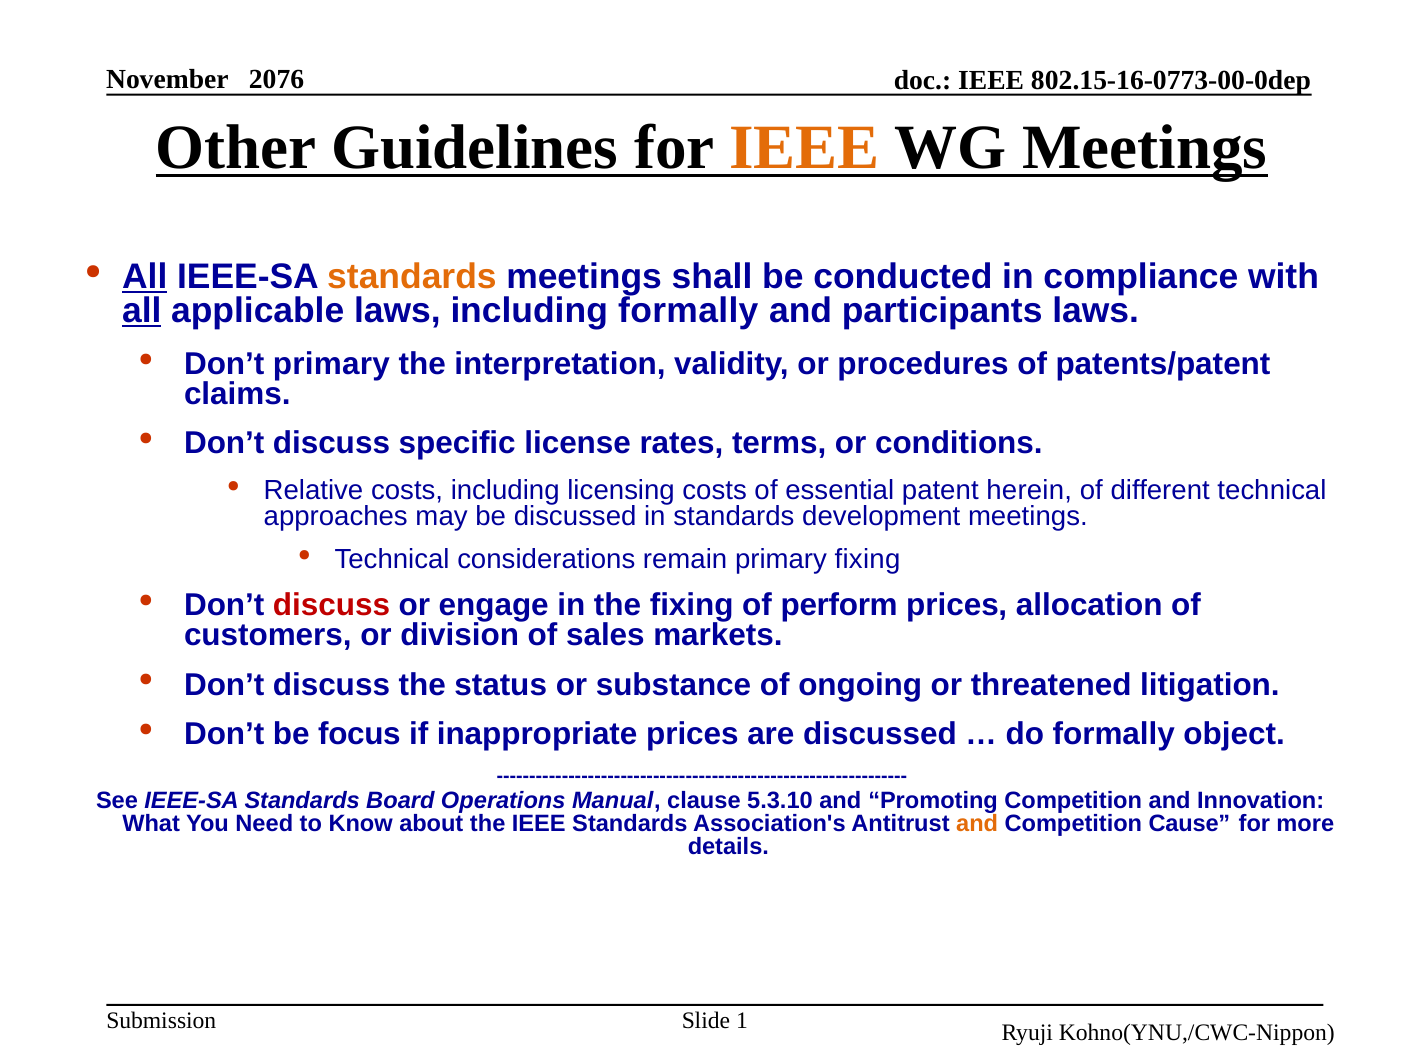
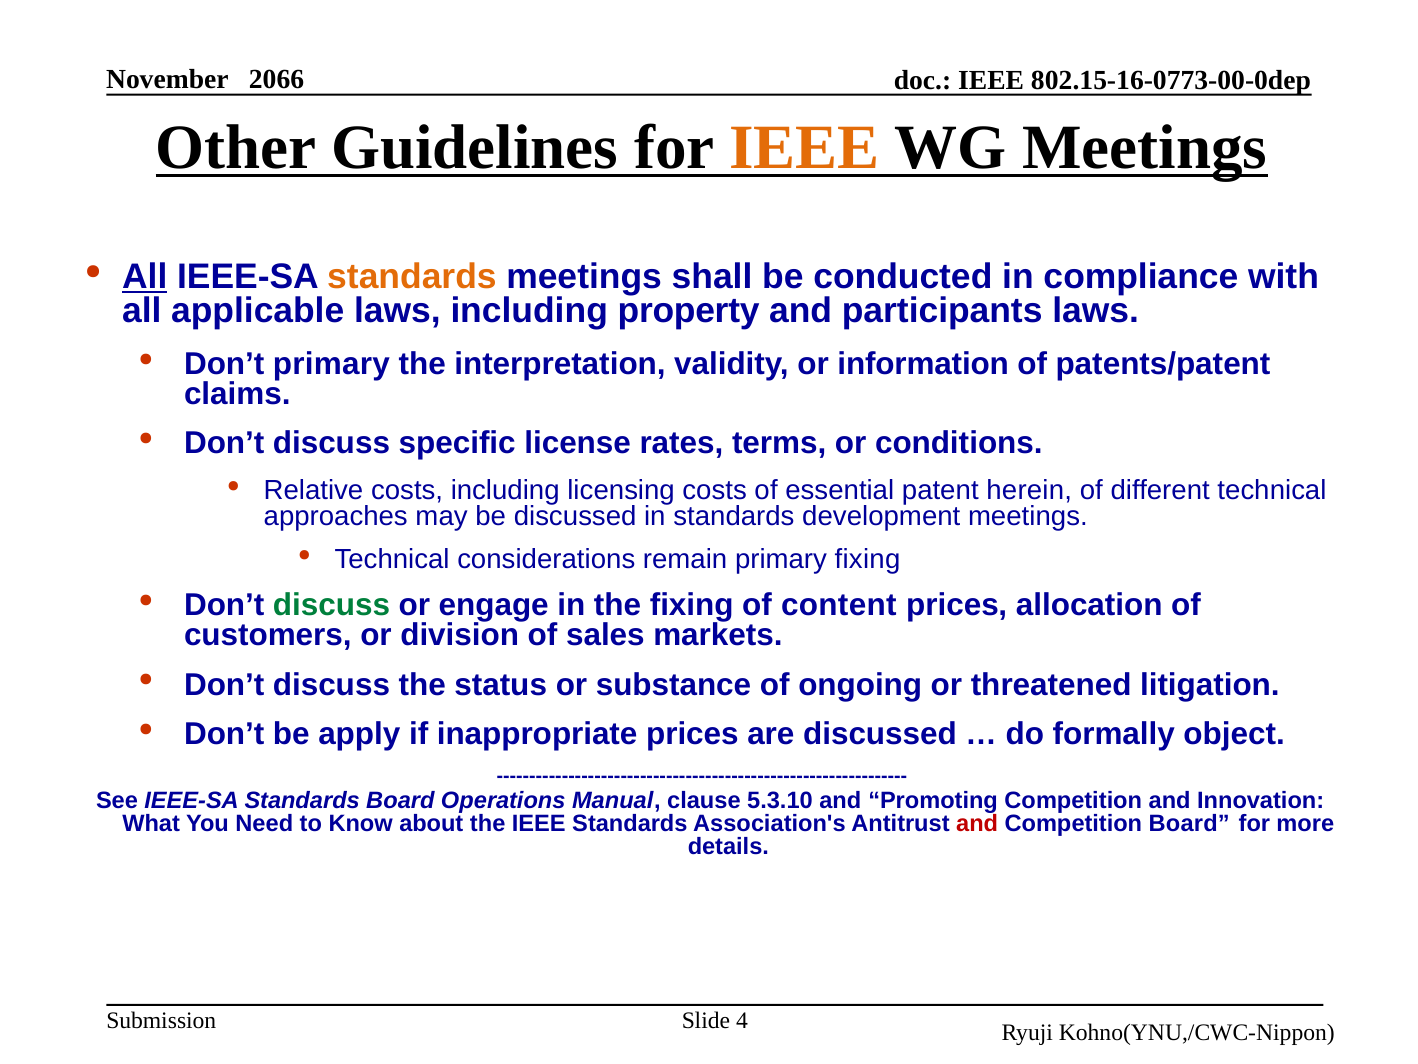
2076: 2076 -> 2066 (277, 80)
all underline: present -> none (142, 311)
including formally: formally -> property (689, 311)
procedures: procedures -> information (923, 364)
discuss colour: red -> green (331, 605)
perform: perform -> content (839, 605)
focus: focus -> apply (359, 734)
and colour: orange -> red (977, 823)
Competition Cause: Cause -> Board (1189, 823)
1: 1 -> 4 (742, 1020)
